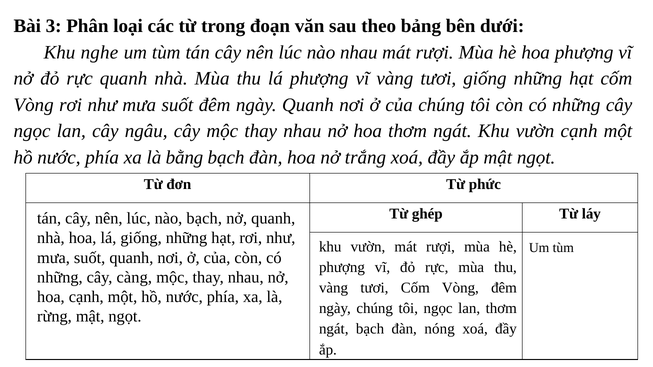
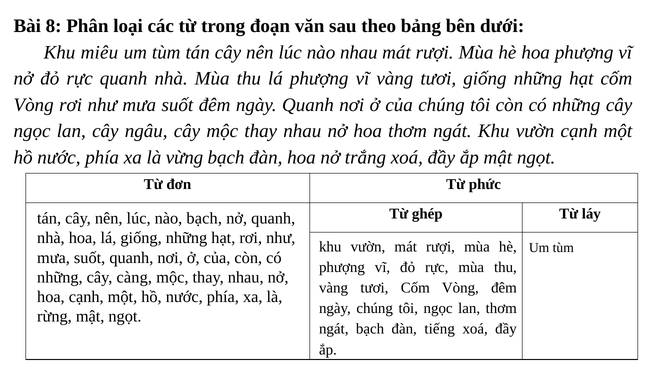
3: 3 -> 8 (54, 26)
nghe: nghe -> miêu (99, 52)
bằng: bằng -> vừng (185, 157)
nóng: nóng -> tiếng (440, 329)
